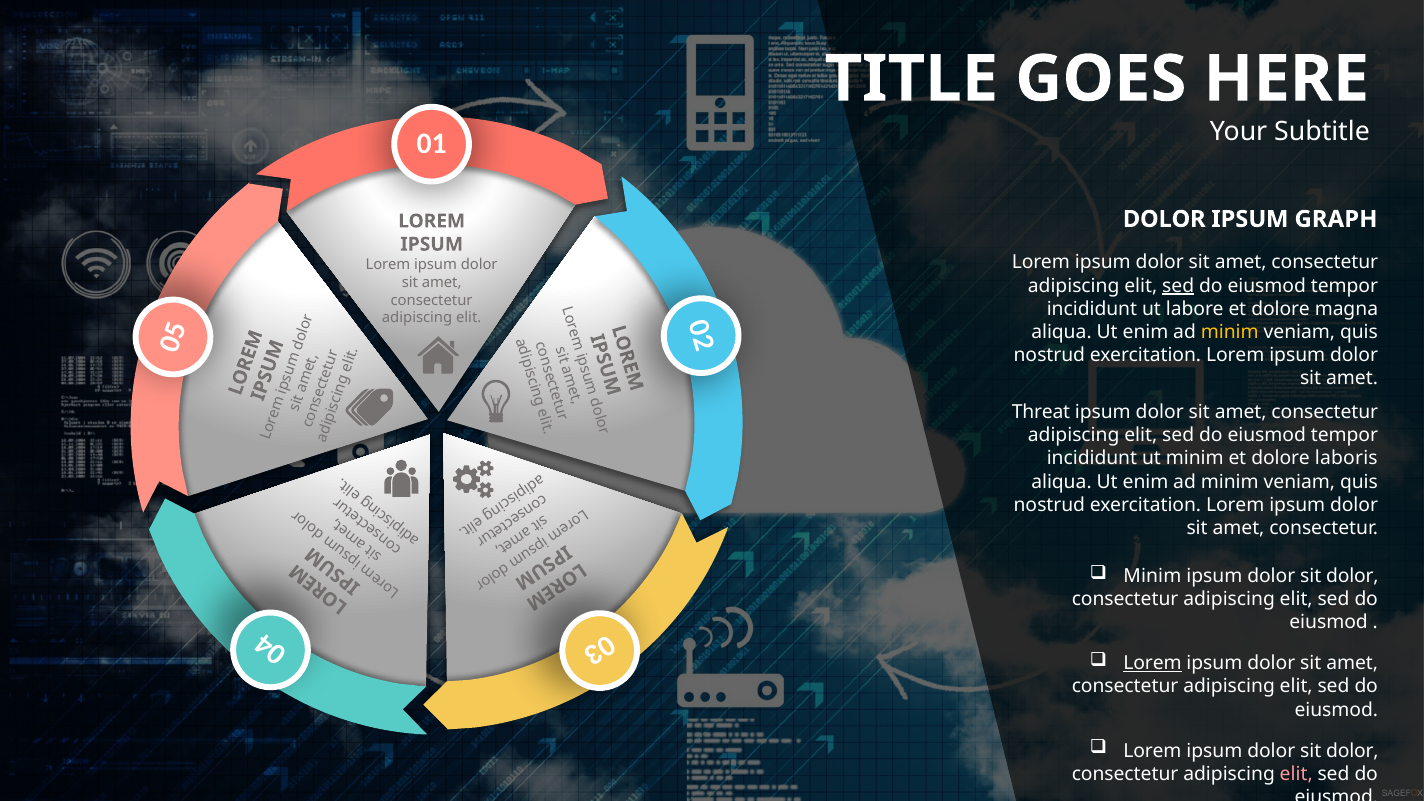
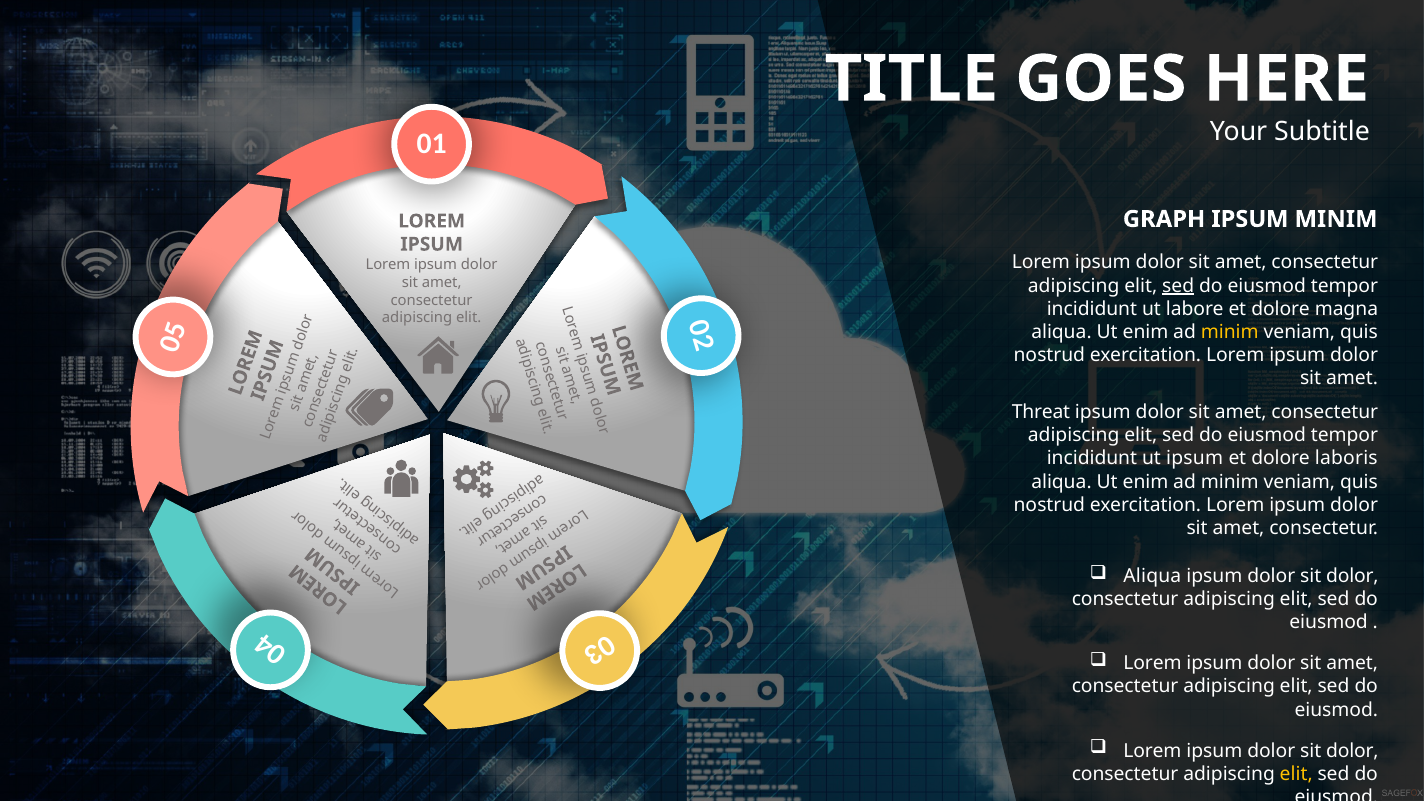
DOLOR: DOLOR -> GRAPH (1164, 219)
IPSUM GRAPH: GRAPH -> MINIM (1336, 219)
ut minim: minim -> ipsum (1195, 459)
Minim: Minim -> Aliqua (1152, 576)
Lorem underline: present -> none (1152, 663)
elit colour: pink -> yellow (1296, 774)
